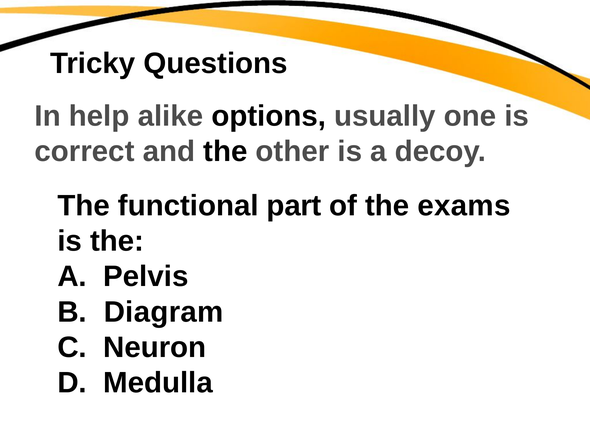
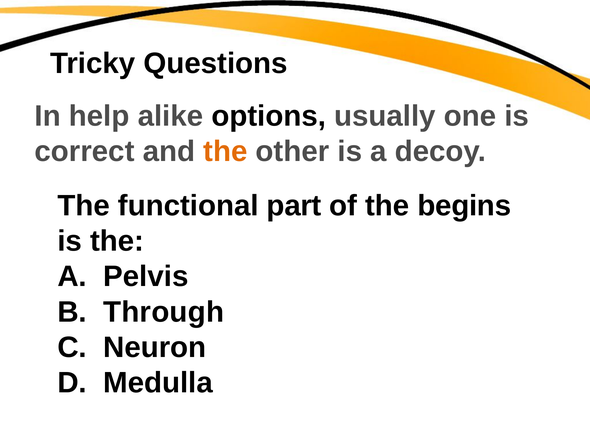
the colour: black -> orange (225, 151)
exams: exams -> begins (464, 205)
Diagram: Diagram -> Through (164, 312)
